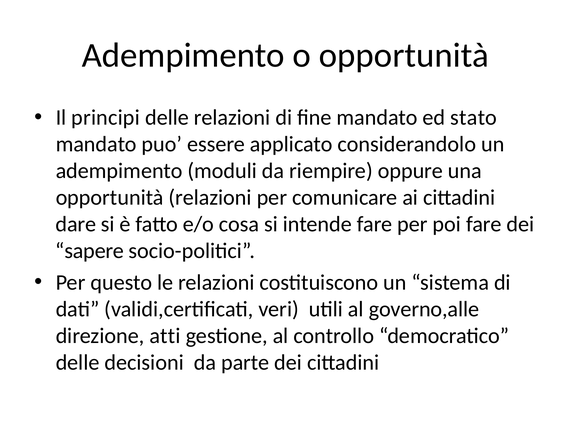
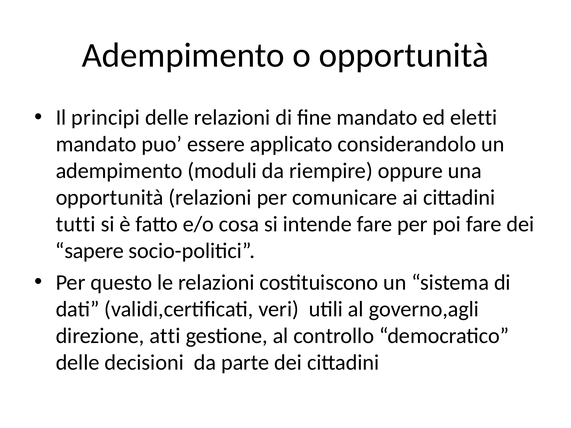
stato: stato -> eletti (474, 118)
dare: dare -> tutti (76, 224)
governo,alle: governo,alle -> governo,agli (424, 309)
